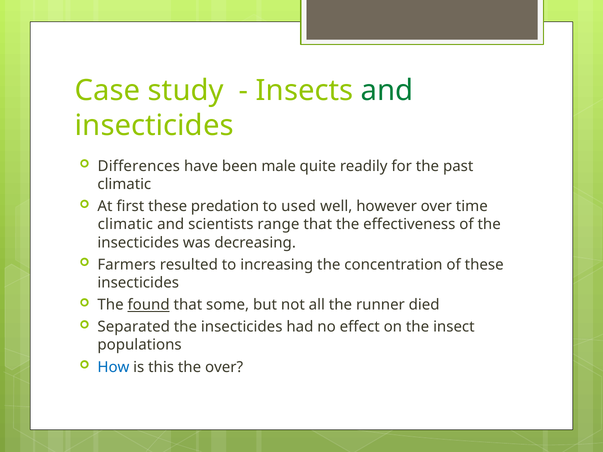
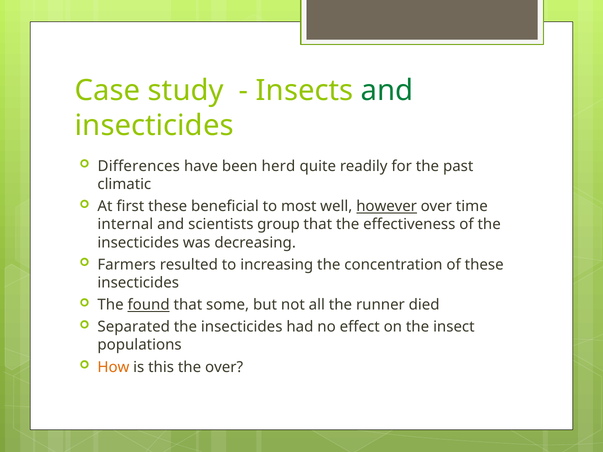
male: male -> herd (278, 166)
predation: predation -> beneficial (225, 207)
used: used -> most (299, 207)
however underline: none -> present (387, 207)
climatic: climatic -> internal (125, 225)
range: range -> group (279, 225)
How colour: blue -> orange (113, 367)
